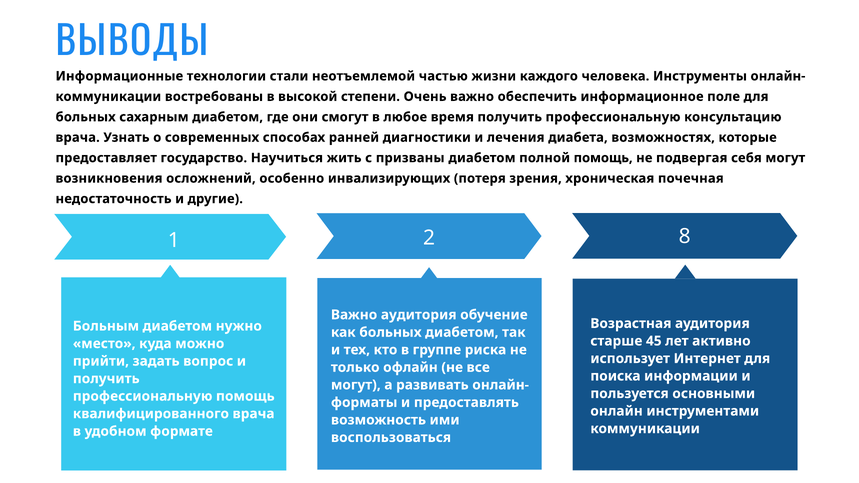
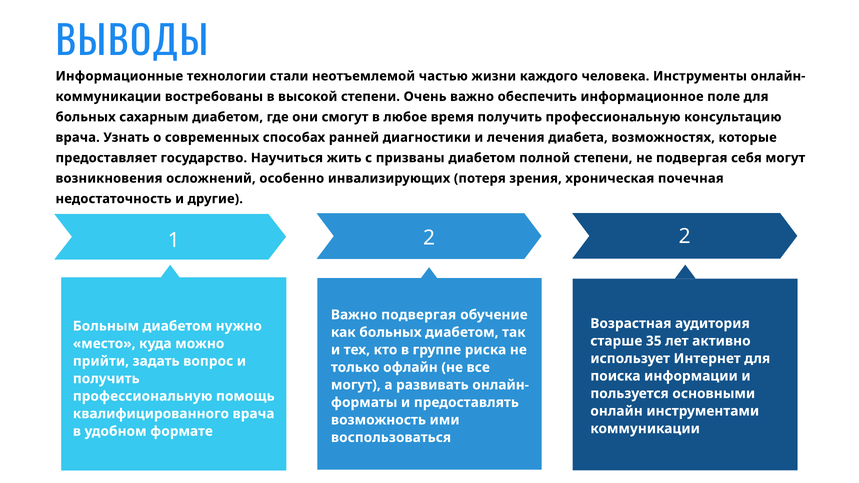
полной помощь: помощь -> степени (603, 158)
1 8: 8 -> 2 (685, 236)
Важно аудитория: аудитория -> подвергая (419, 315)
45: 45 -> 35 (654, 341)
